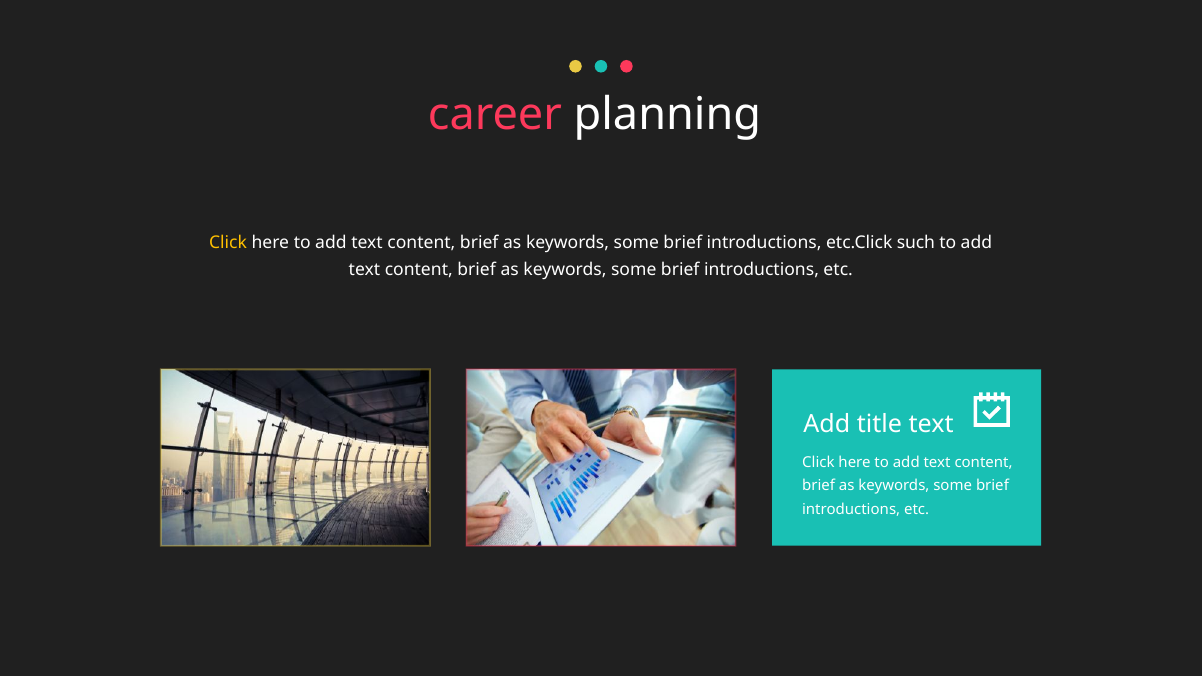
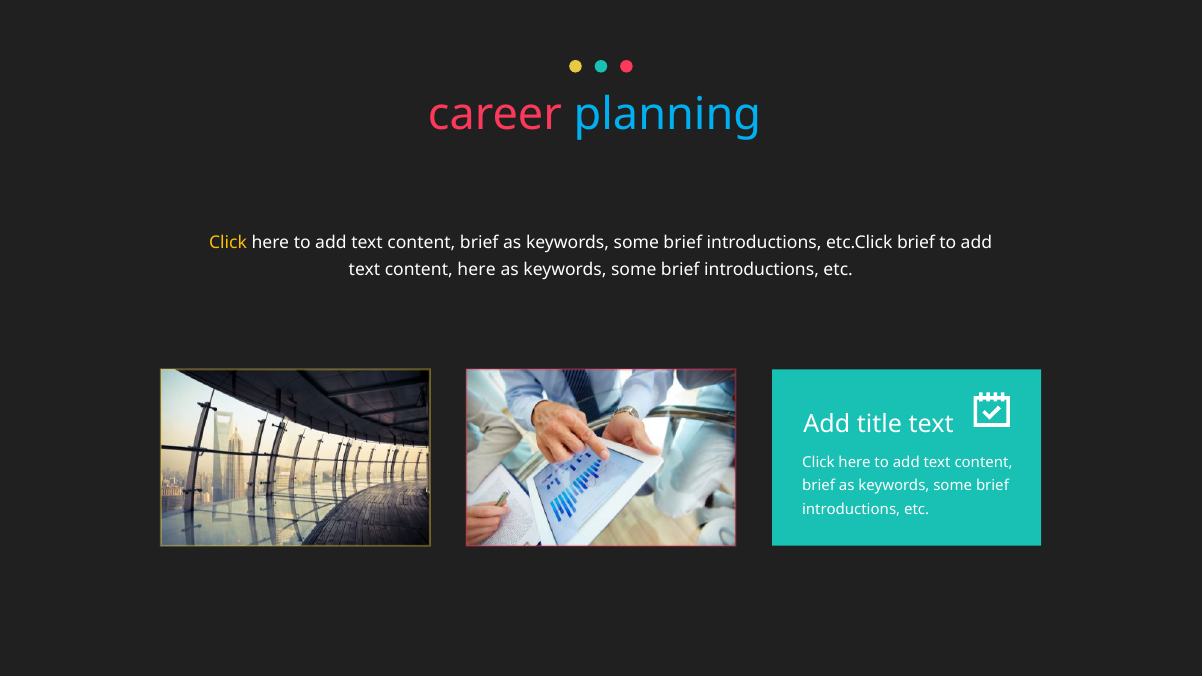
planning colour: white -> light blue (667, 115)
etc.Click such: such -> brief (916, 242)
brief: brief -> here (477, 270)
